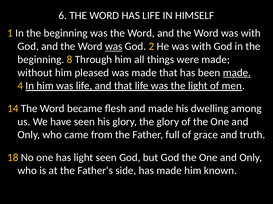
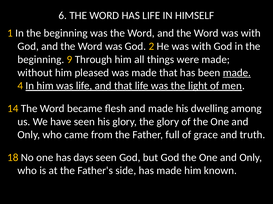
was underline: present -> none (114, 47)
8: 8 -> 9 (70, 60)
has light: light -> days (84, 158)
